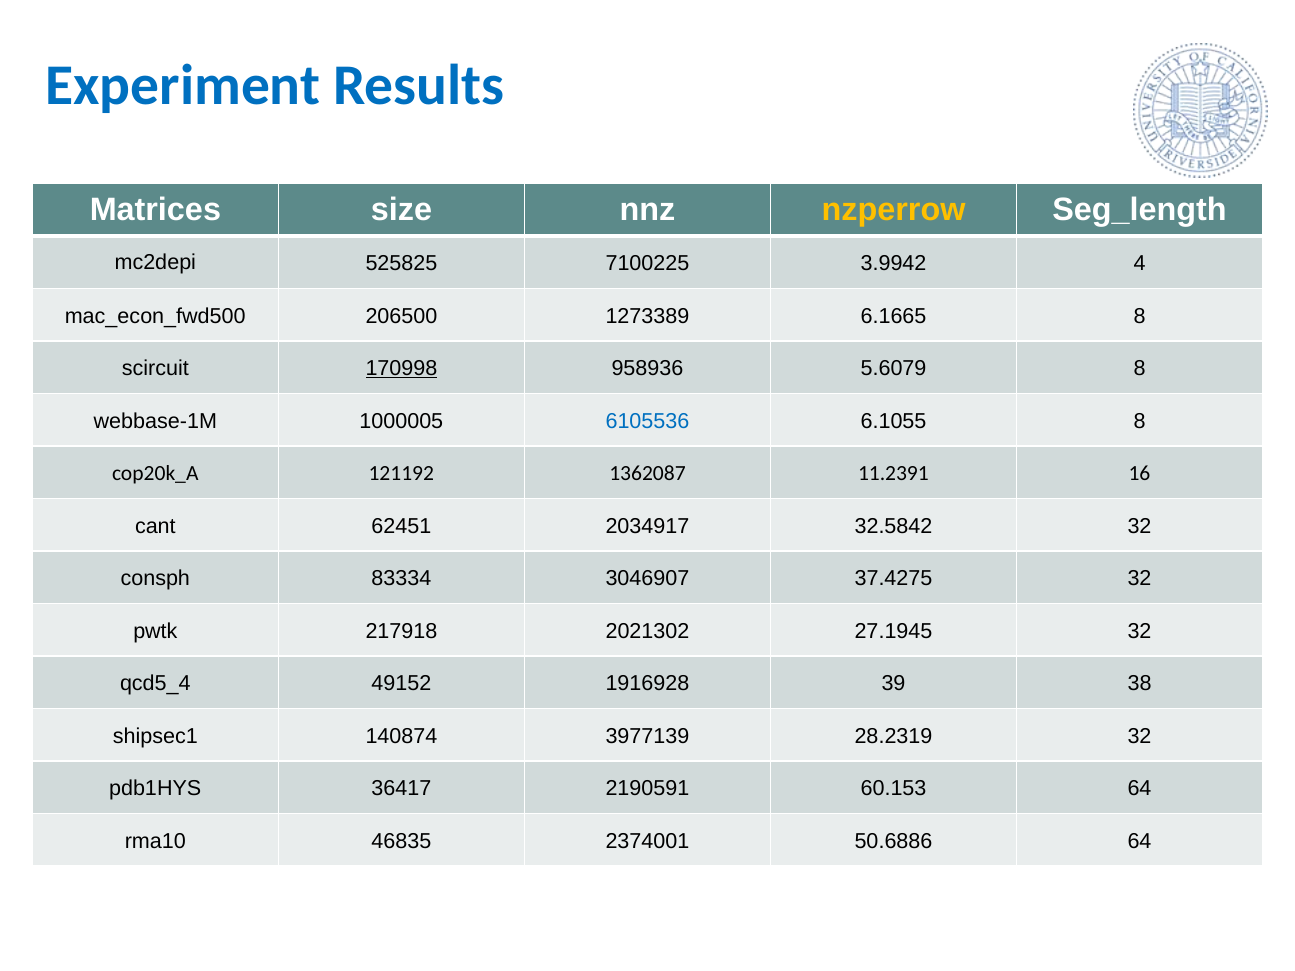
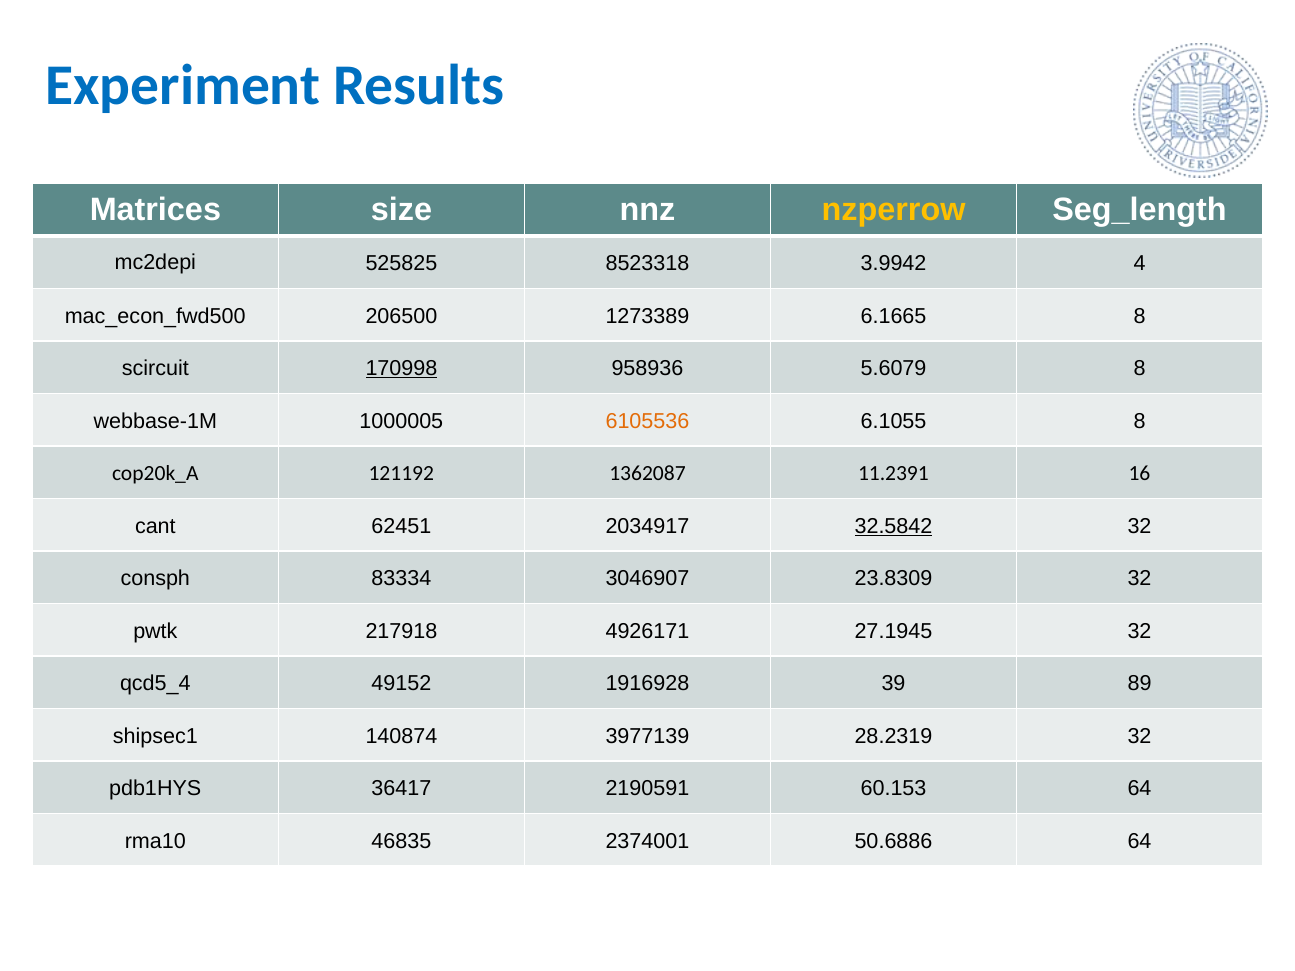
7100225: 7100225 -> 8523318 (647, 264)
6105536 colour: blue -> orange (647, 421)
32.5842 underline: none -> present (893, 526)
37.4275: 37.4275 -> 23.8309 (893, 579)
2021302: 2021302 -> 4926171 (647, 631)
38: 38 -> 89 (1140, 684)
